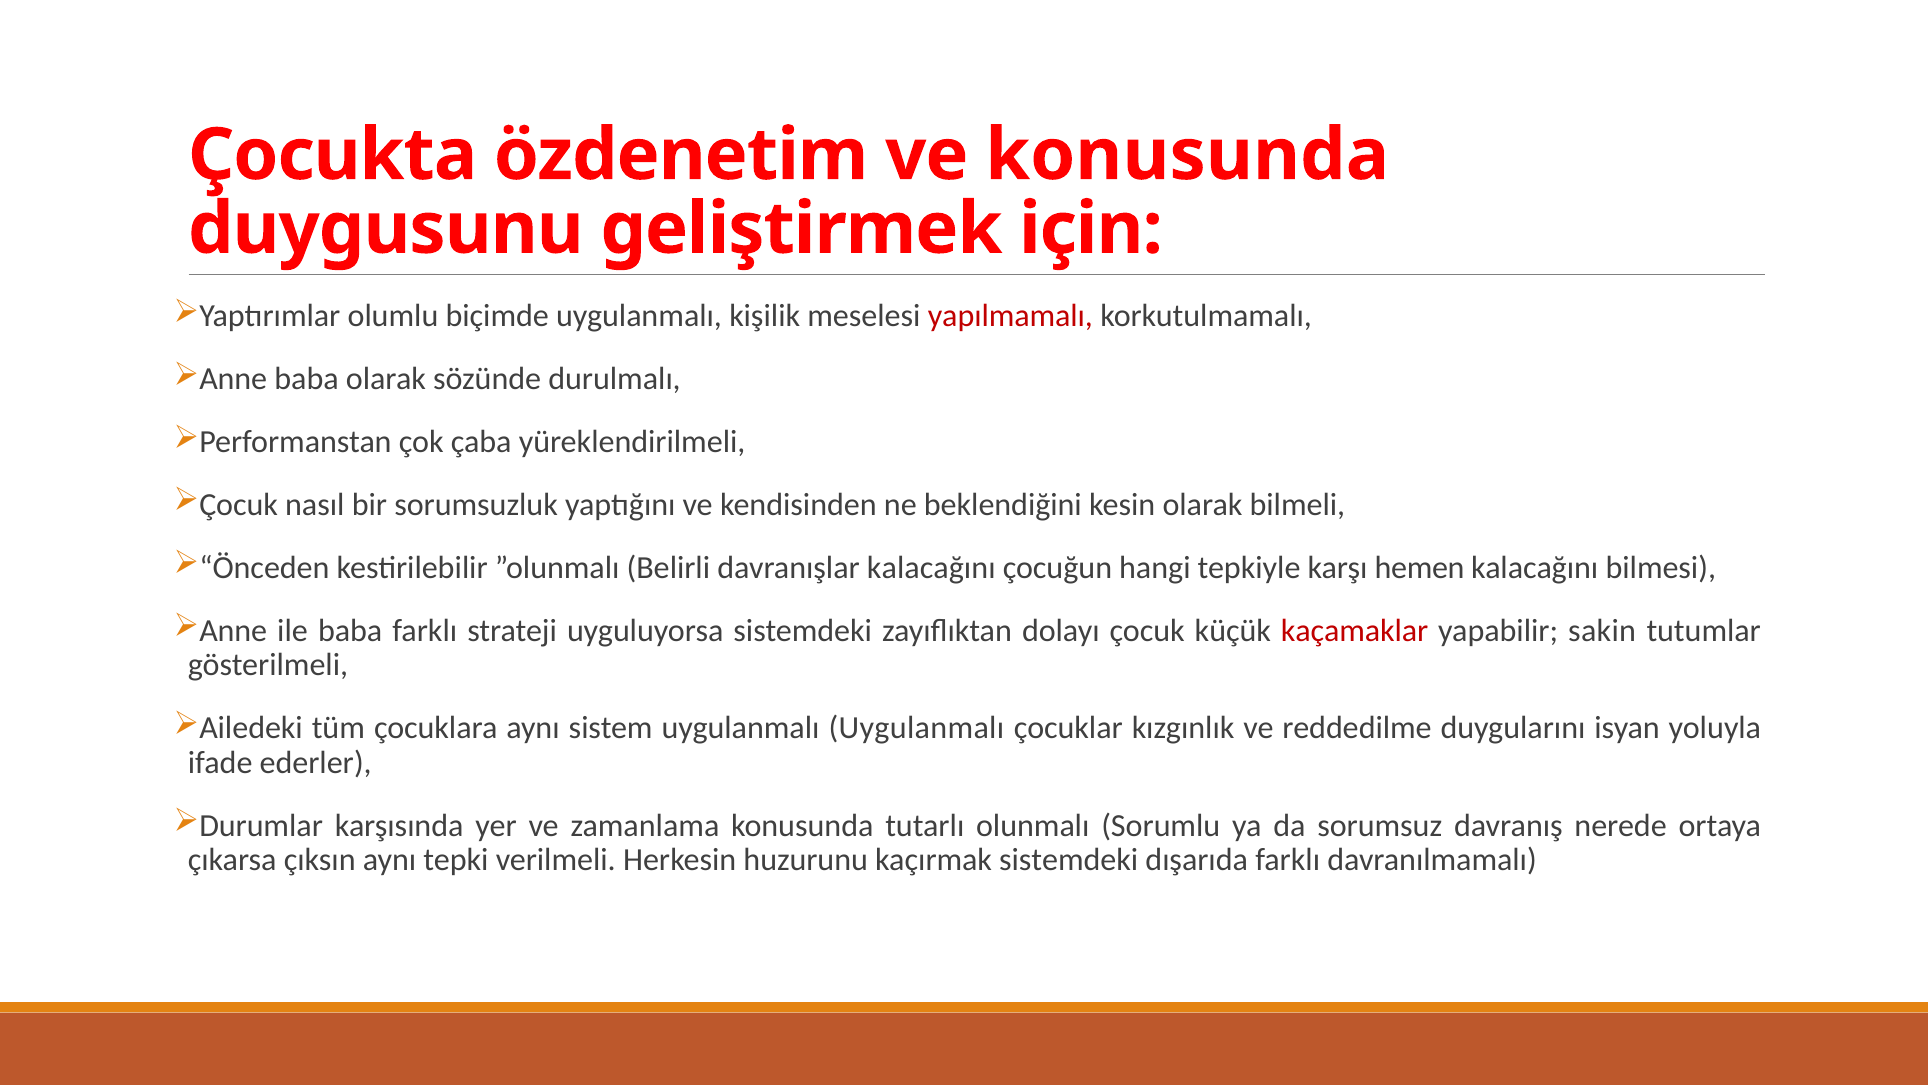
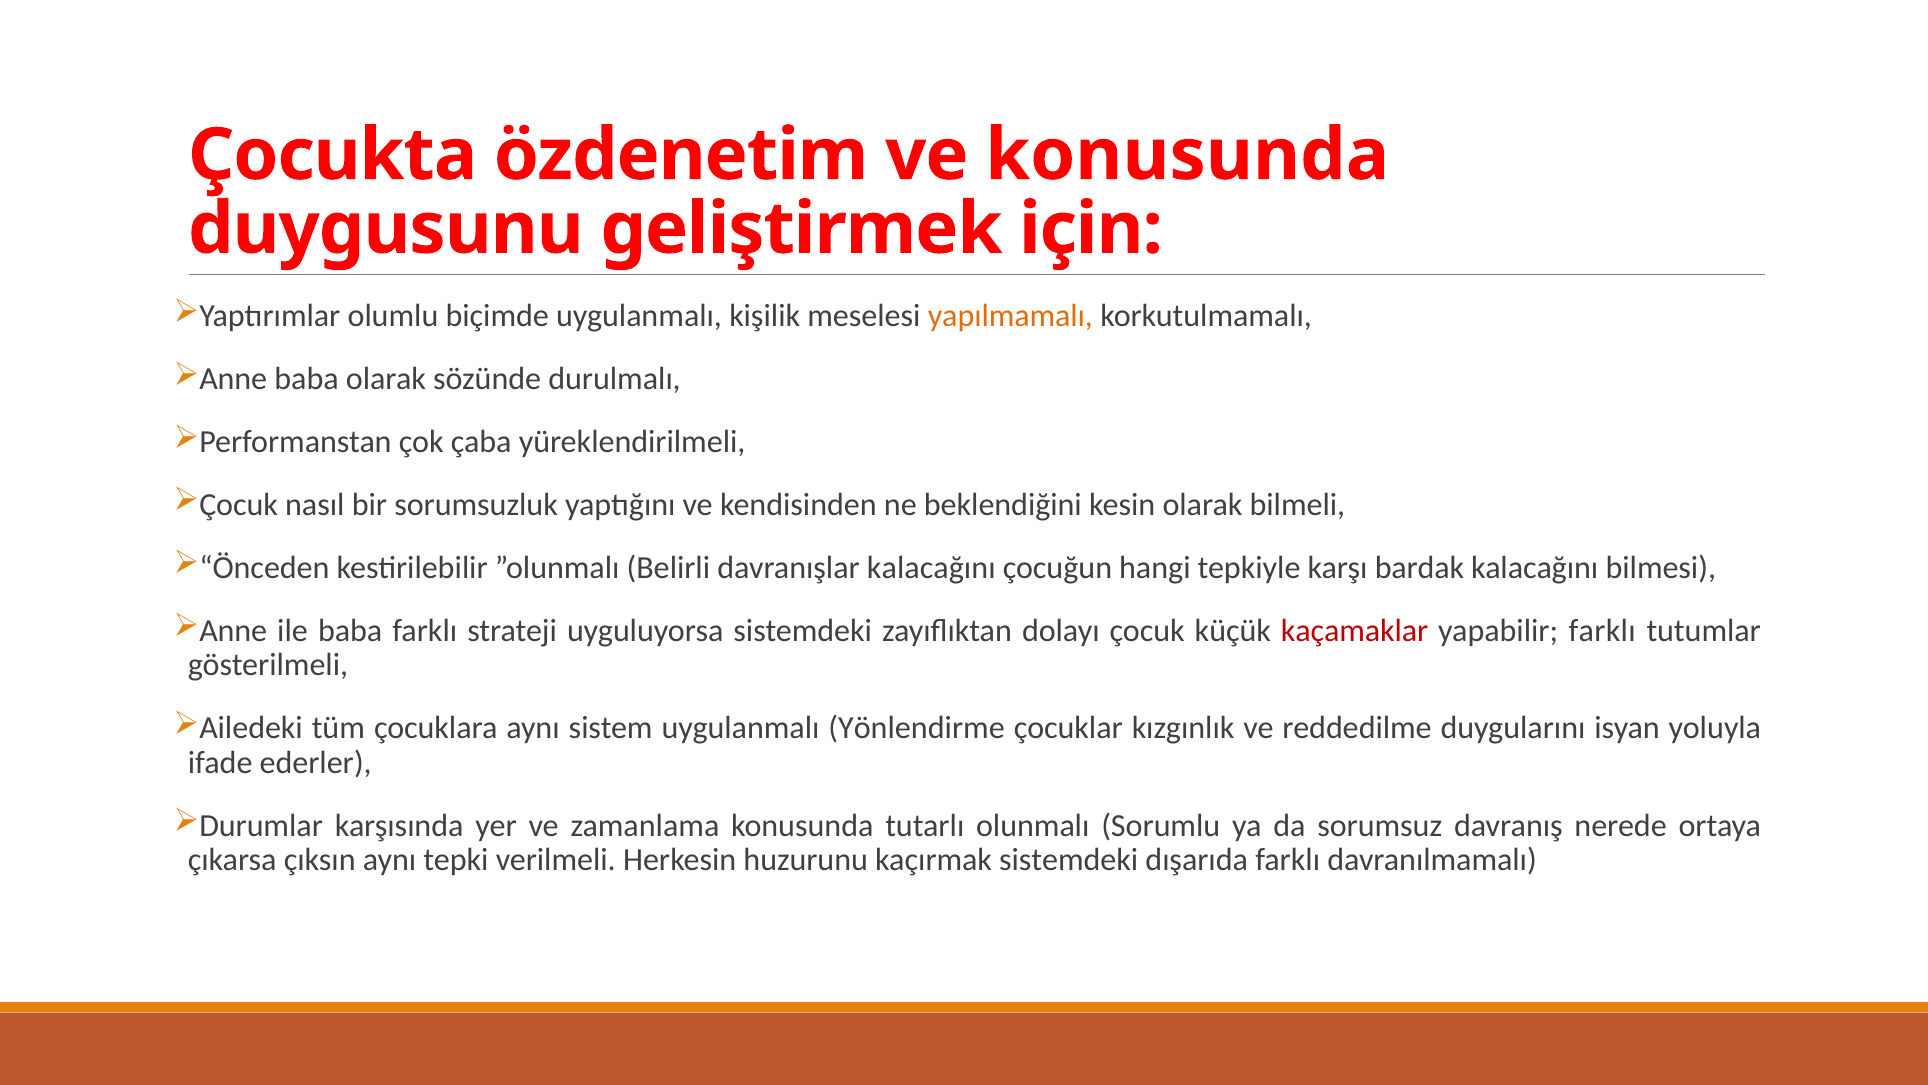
yapılmamalı colour: red -> orange (1010, 316)
hemen: hemen -> bardak (1419, 567)
yapabilir sakin: sakin -> farklı (1602, 630)
uygulanmalı Uygulanmalı: Uygulanmalı -> Yönlendirme (917, 728)
